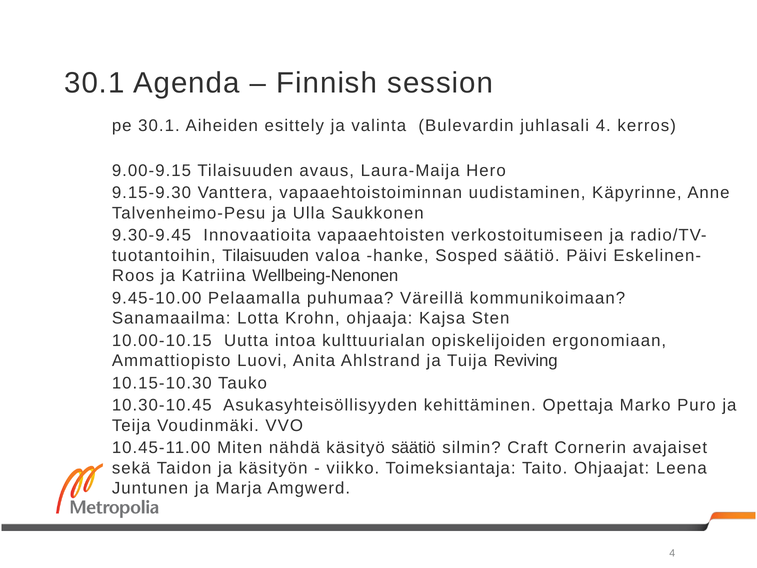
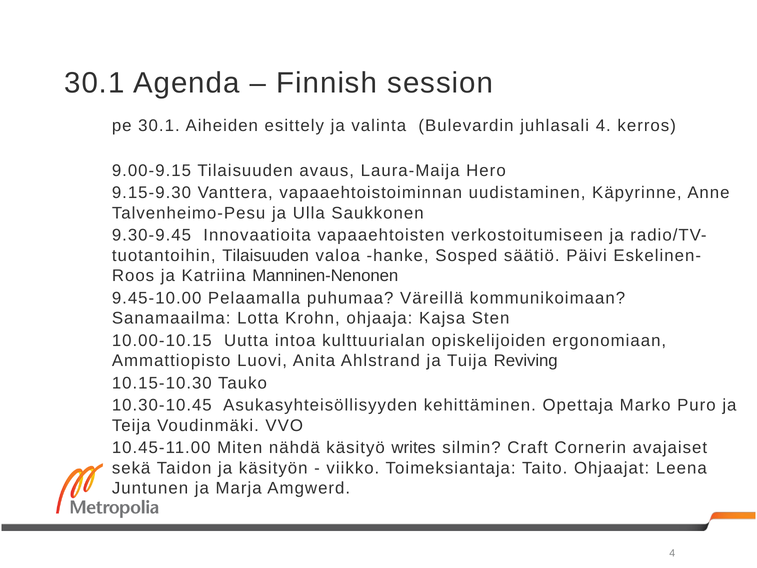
Wellbeing-Nenonen: Wellbeing-Nenonen -> Manninen-Nenonen (325, 276)
käsityö säätiö: säätiö -> writes (413, 448)
